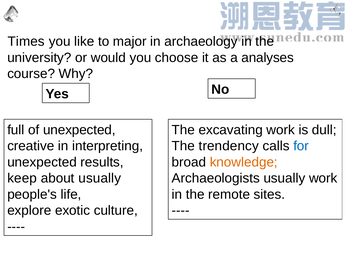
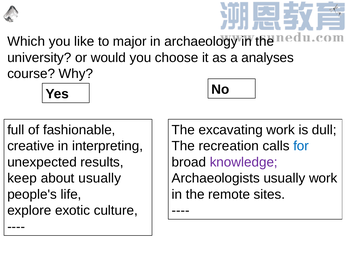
Times: Times -> Which (26, 42)
of unexpected: unexpected -> fashionable (79, 130)
trendency: trendency -> recreation (229, 146)
knowledge colour: orange -> purple (244, 162)
